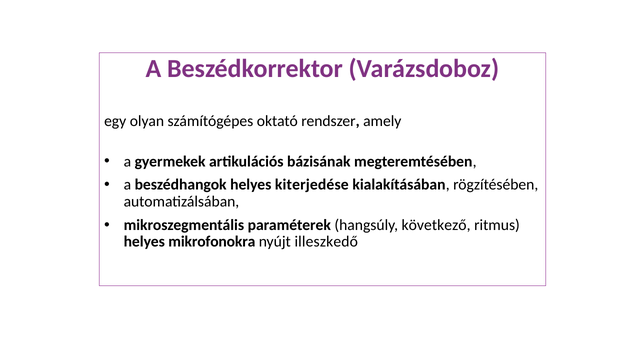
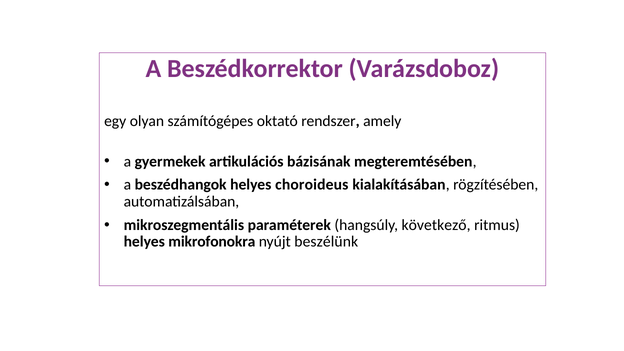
kiterjedése: kiterjedése -> choroideus (312, 185)
illeszkedő: illeszkedő -> beszélünk (326, 242)
